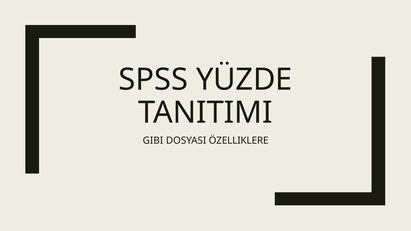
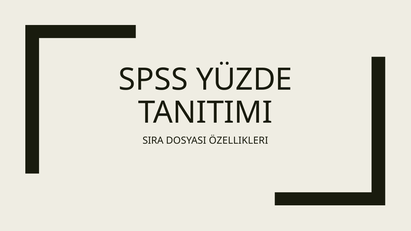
GIBI: GIBI -> SIRA (153, 141)
ÖZELLIKLERE: ÖZELLIKLERE -> ÖZELLIKLERI (239, 141)
